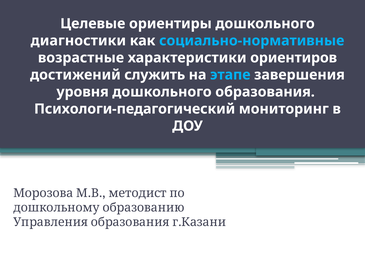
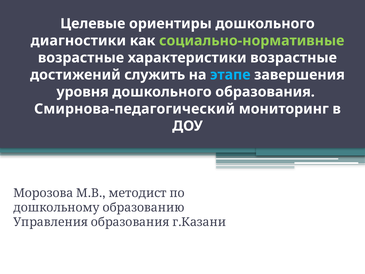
социально-нормативные colour: light blue -> light green (252, 41)
характеристики ориентиров: ориентиров -> возрастные (294, 58)
Психологи-педагогический: Психологи-педагогический -> Смирнова-педагогический (135, 109)
